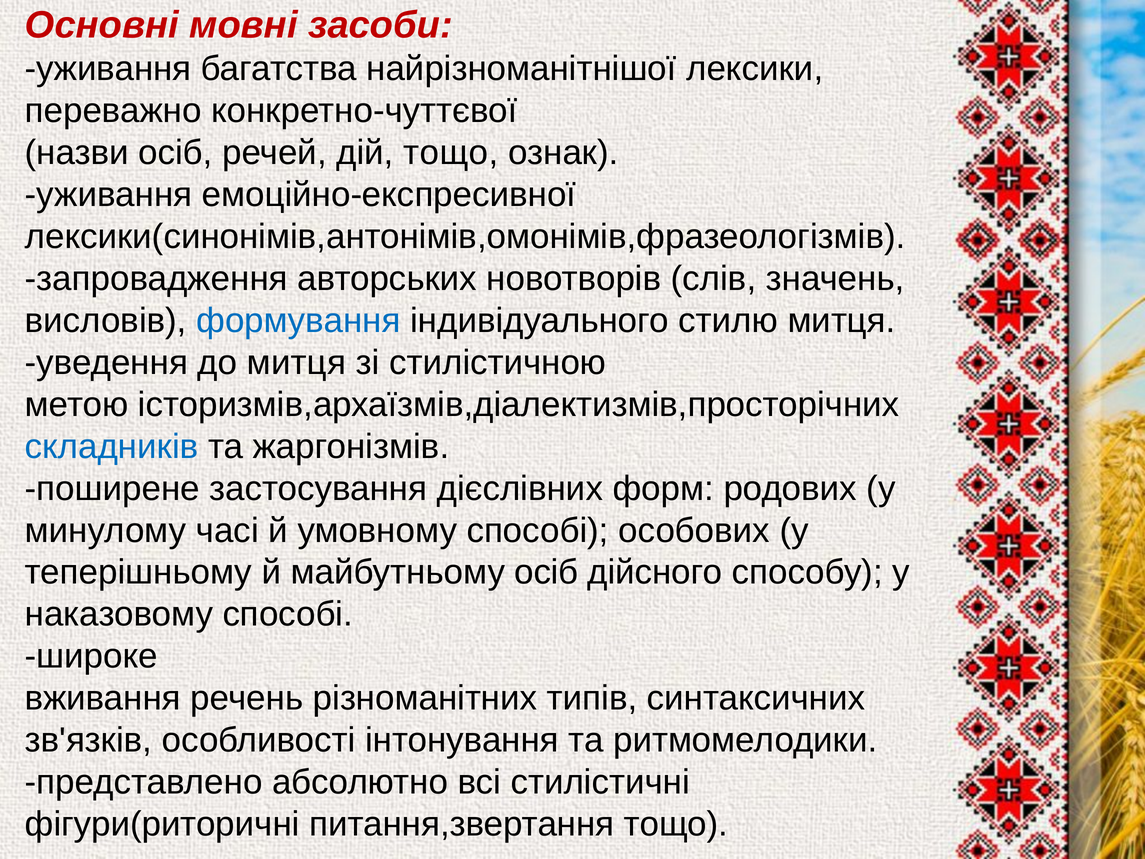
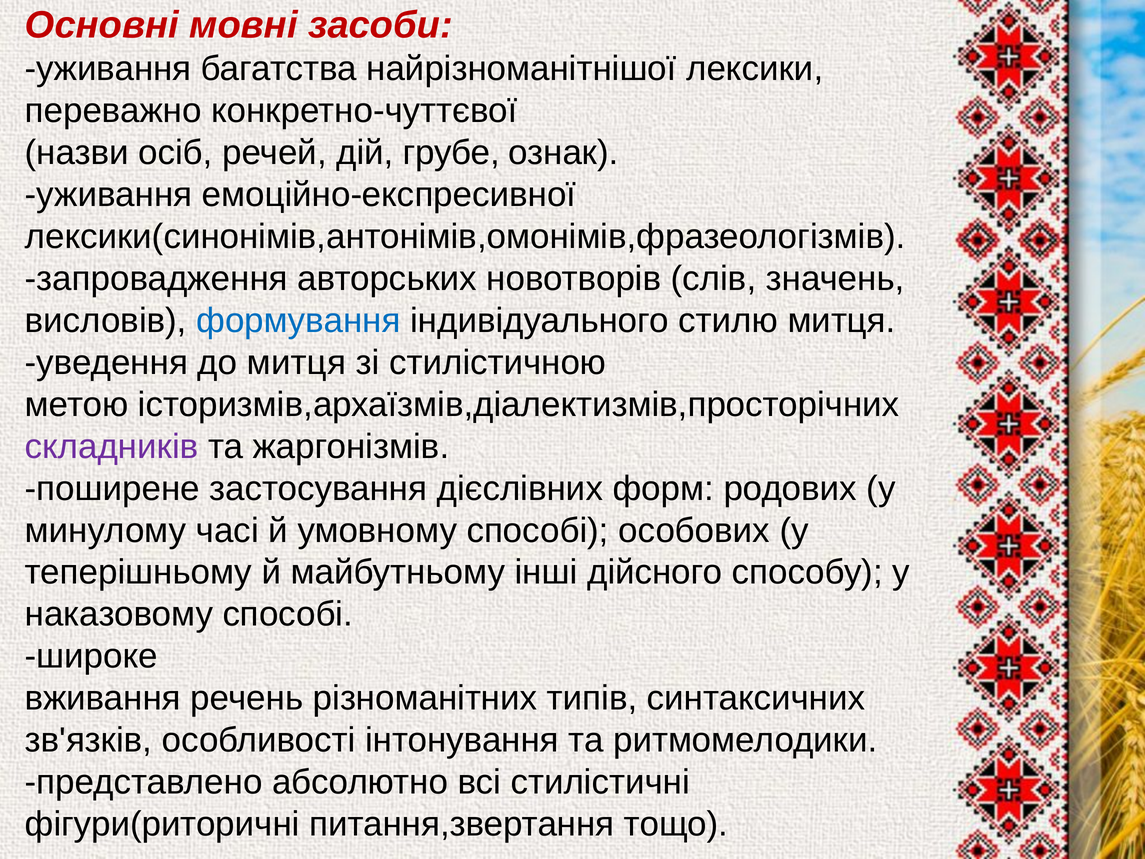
дій тощо: тощо -> грубе (451, 153)
складників colour: blue -> purple (112, 446)
майбутньому осіб: осіб -> інші (546, 572)
